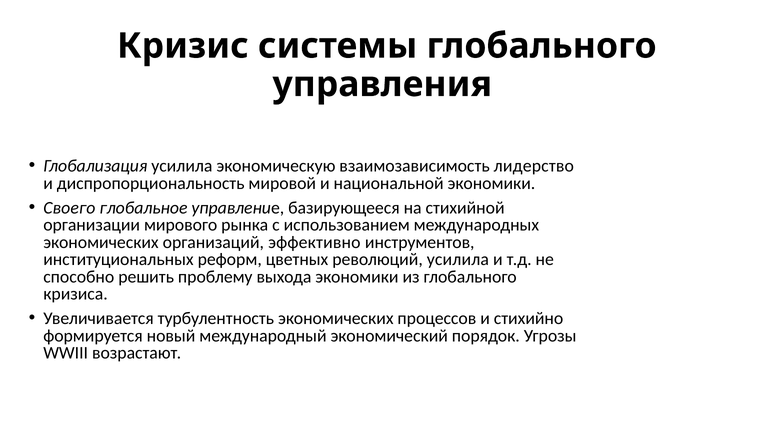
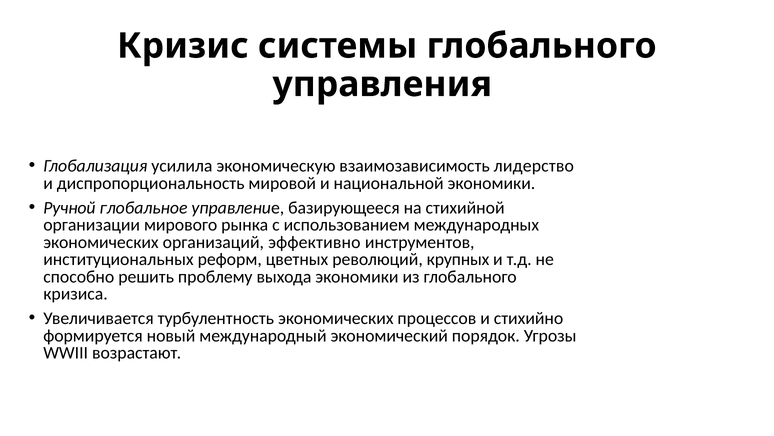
Своего: Своего -> Ручной (69, 207)
революций усилила: усилила -> крупных (458, 259)
